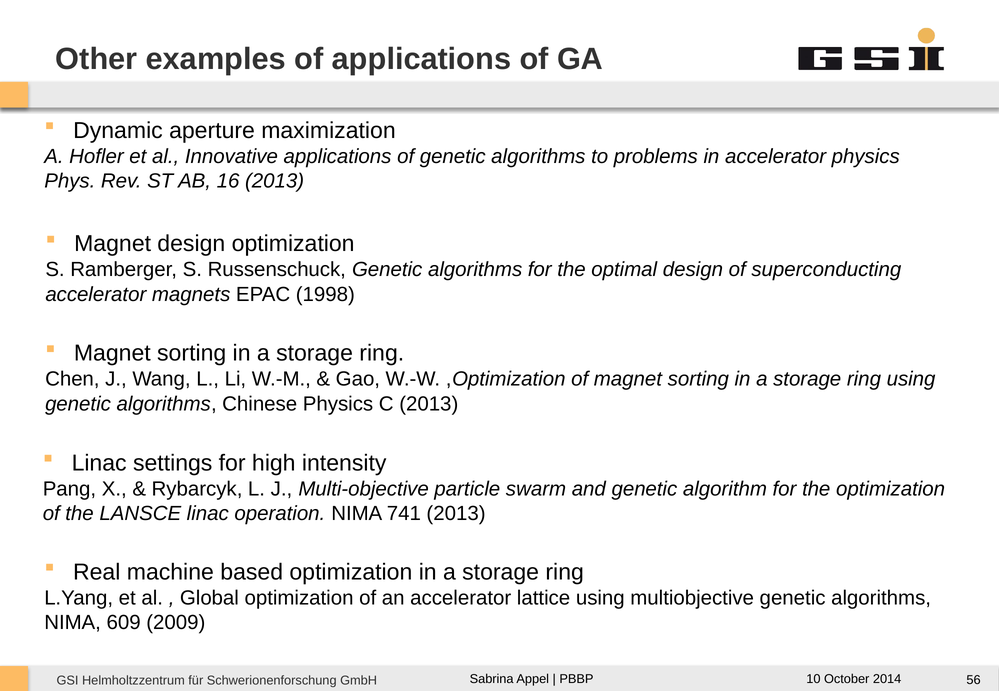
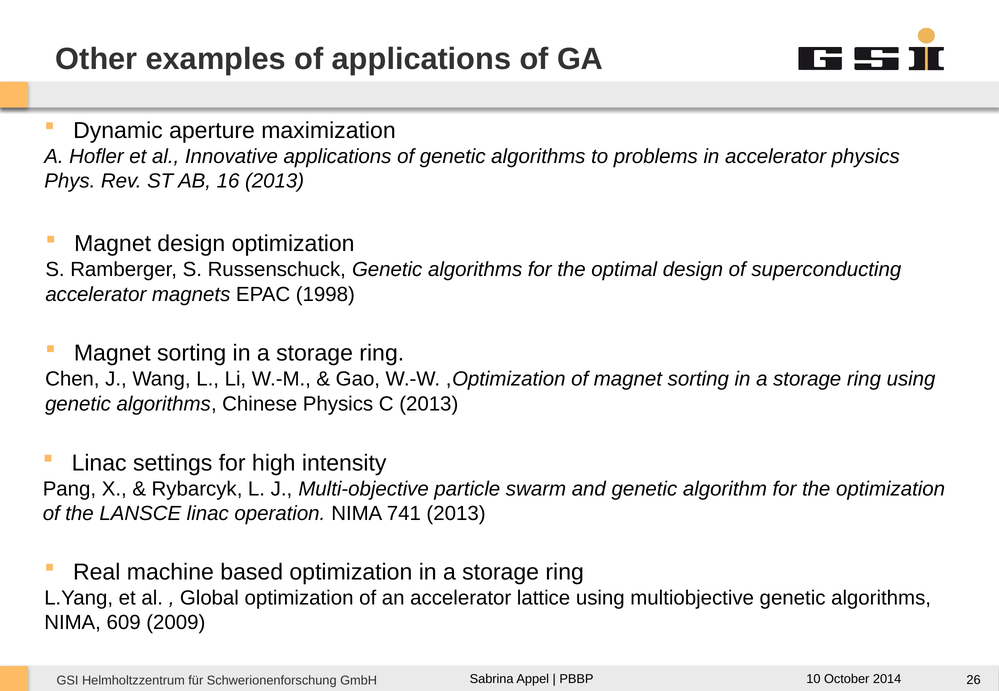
56: 56 -> 26 (974, 681)
